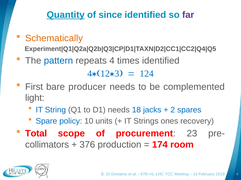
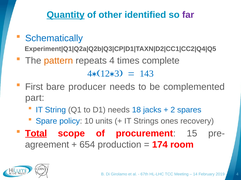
since: since -> other (110, 15)
Schematically colour: orange -> blue (54, 38)
pattern colour: blue -> orange (58, 61)
times identified: identified -> complete (161, 61)
124: 124 -> 143 (147, 74)
light: light -> part (35, 98)
Total underline: none -> present (36, 134)
23: 23 -> 15 (192, 134)
collimators: collimators -> agreement (47, 145)
376: 376 -> 654 (87, 145)
